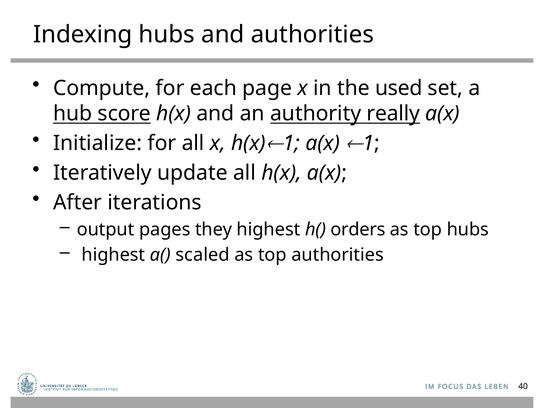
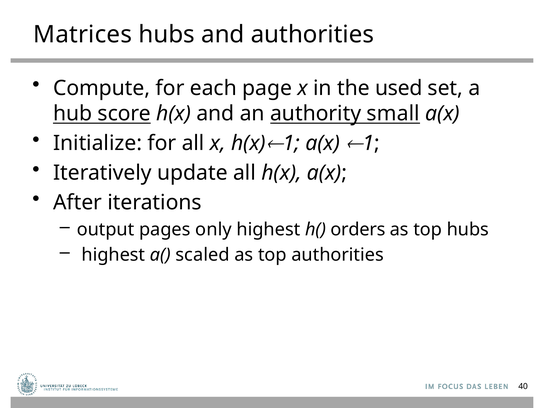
Indexing: Indexing -> Matrices (83, 34)
really: really -> small (393, 114)
they: they -> only (214, 229)
